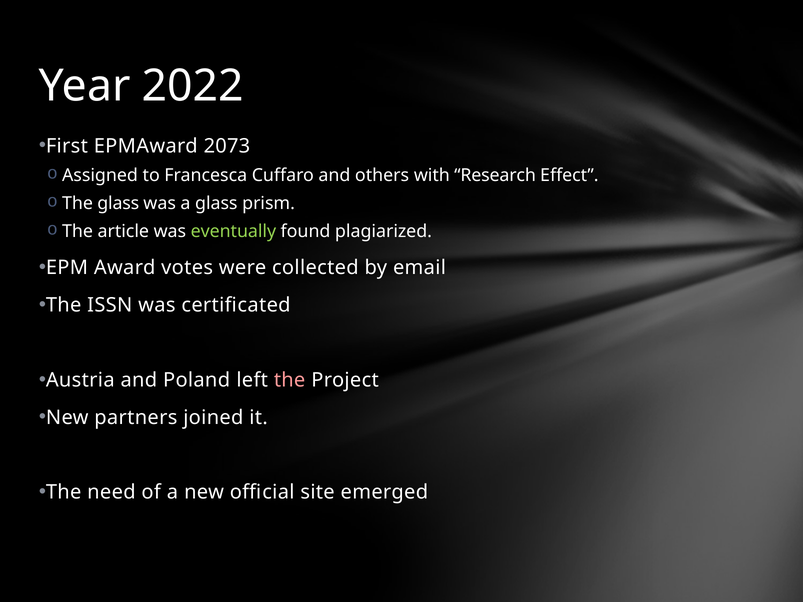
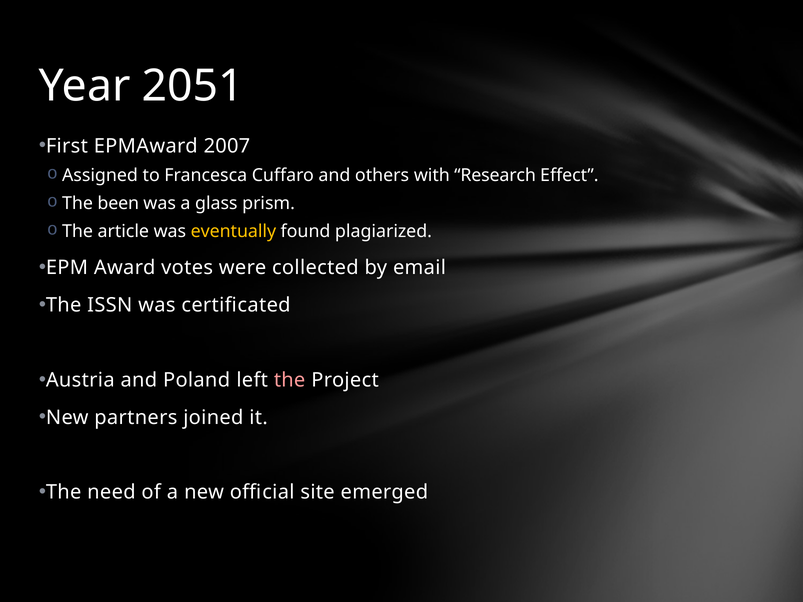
2022: 2022 -> 2051 (193, 86)
2073: 2073 -> 2007 (227, 146)
The glass: glass -> been (118, 203)
eventually colour: light green -> yellow (233, 231)
